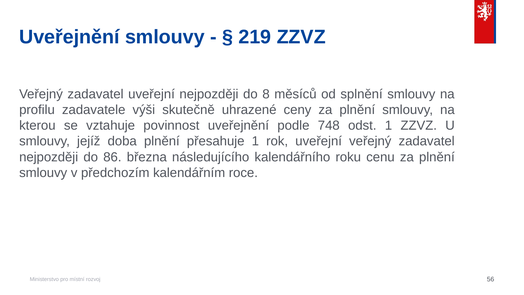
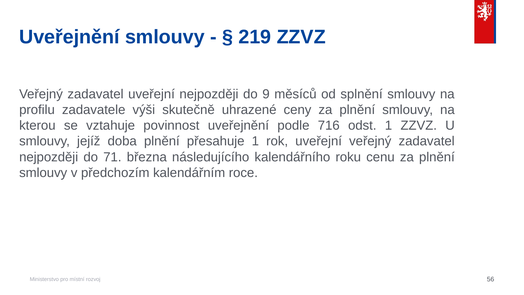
8: 8 -> 9 (266, 94)
748: 748 -> 716 (329, 125)
86: 86 -> 71 (112, 157)
